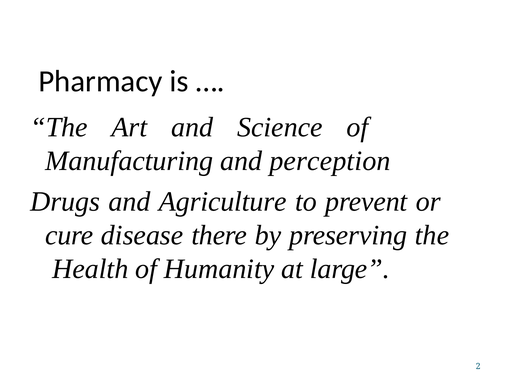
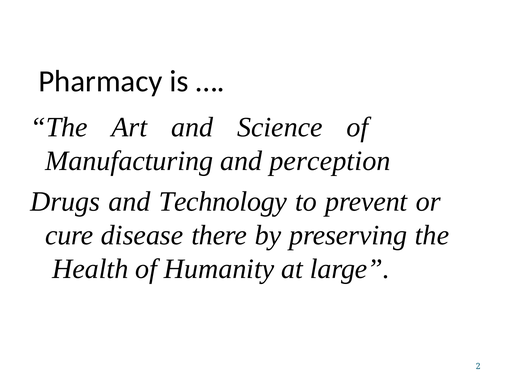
Agriculture: Agriculture -> Technology (223, 201)
